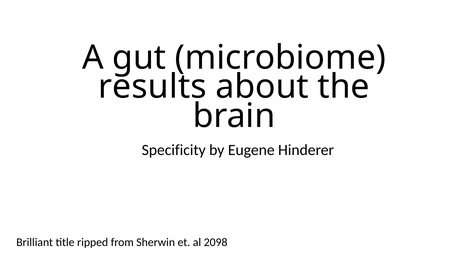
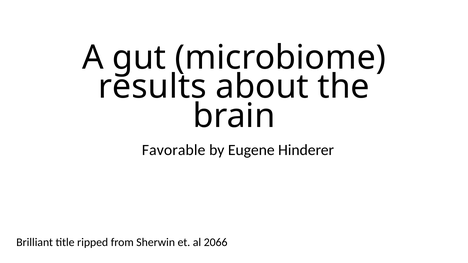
Specificity: Specificity -> Favorable (174, 150)
2098: 2098 -> 2066 (216, 243)
